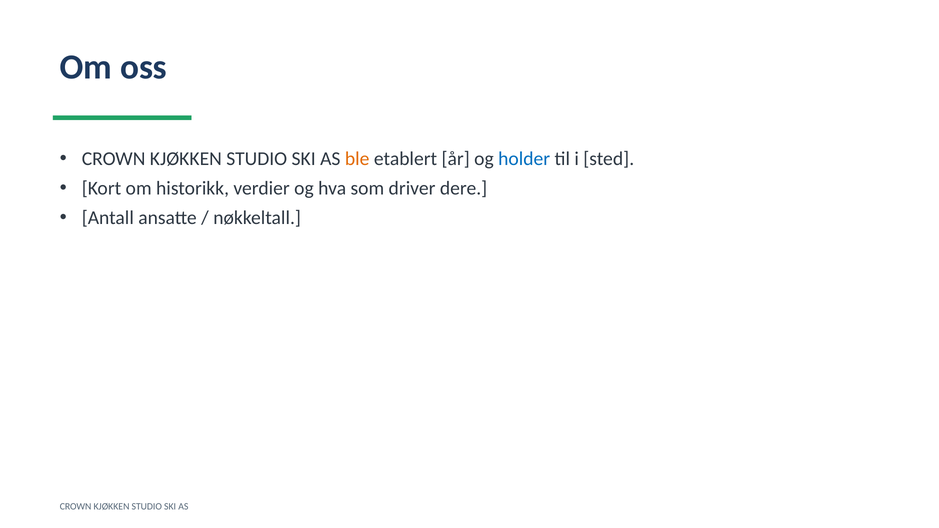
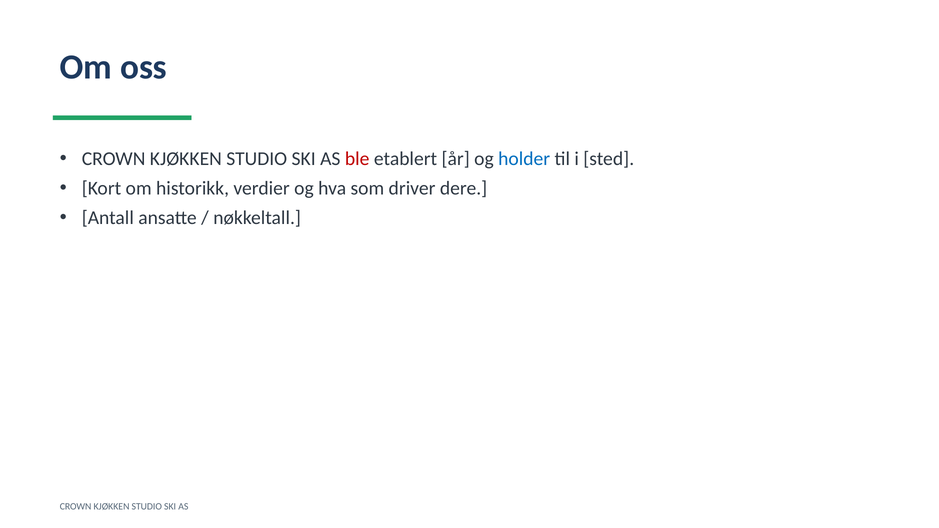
ble colour: orange -> red (357, 159)
